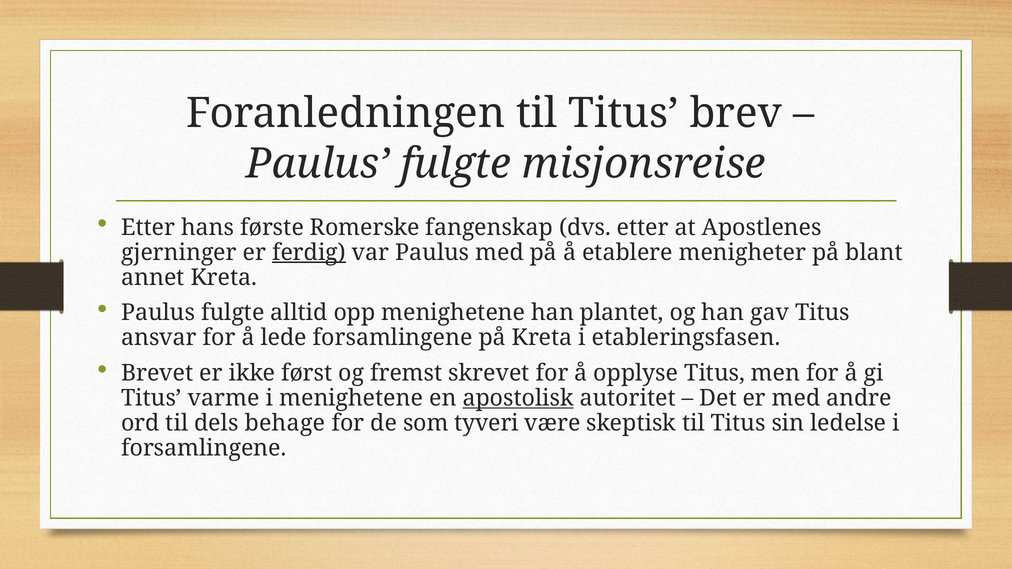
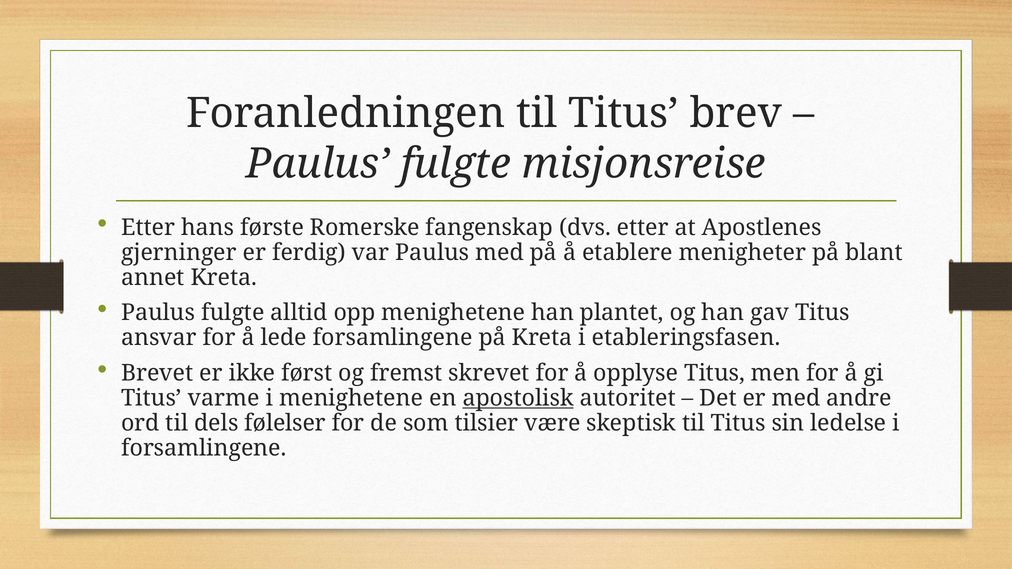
ferdig underline: present -> none (309, 253)
behage: behage -> følelser (285, 423)
tyveri: tyveri -> tilsier (486, 423)
